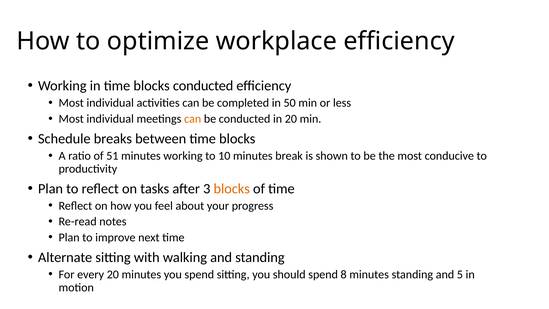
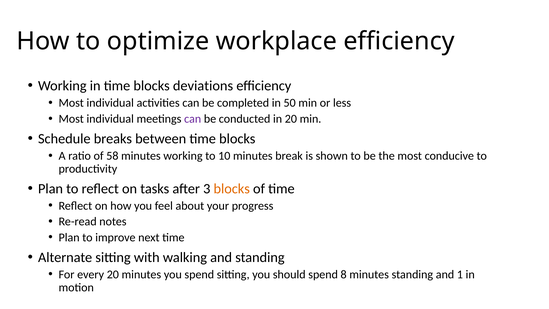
blocks conducted: conducted -> deviations (203, 86)
can colour: orange -> purple (193, 119)
51: 51 -> 58 (112, 156)
5: 5 -> 1 (460, 274)
